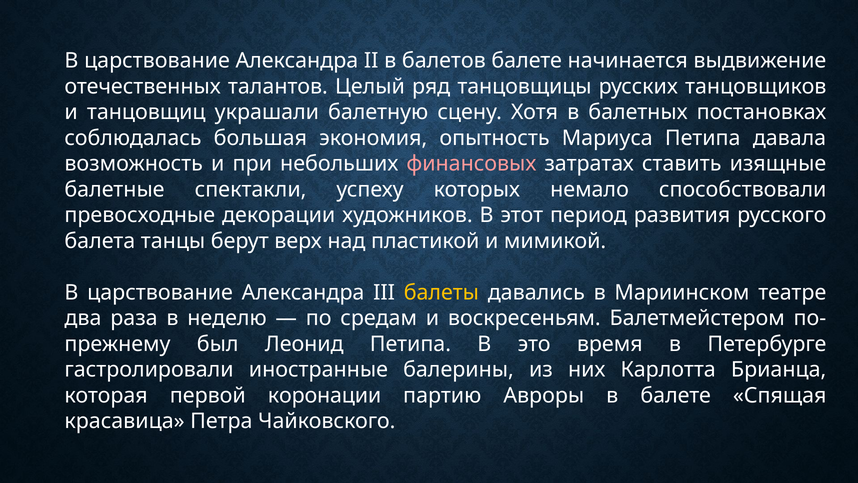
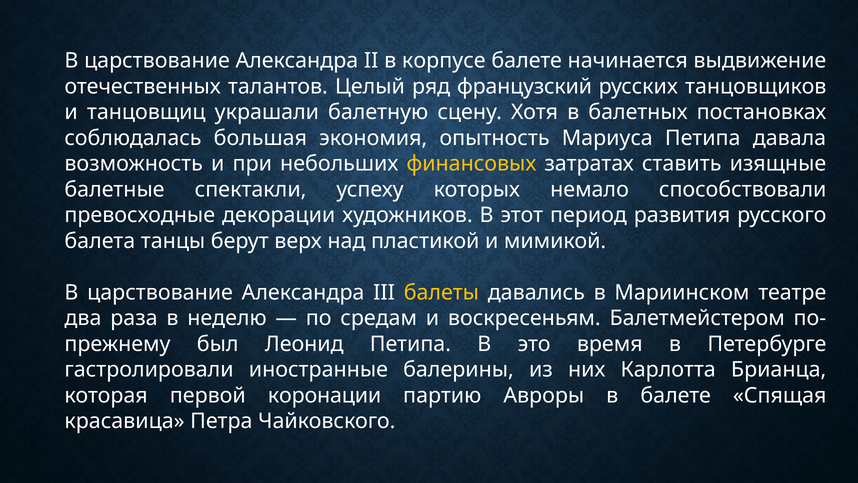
балетов: балетов -> корпусе (444, 61)
танцовщицы: танцовщицы -> французский (525, 86)
финансовых colour: pink -> yellow (471, 164)
